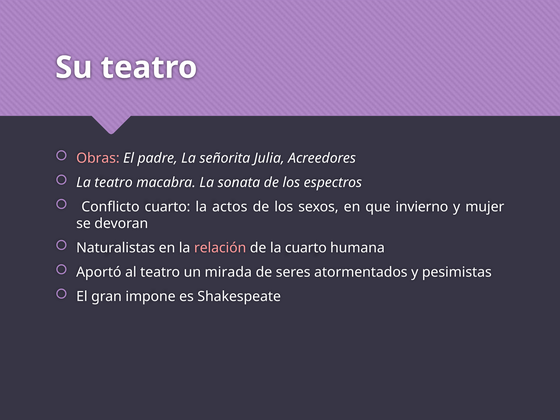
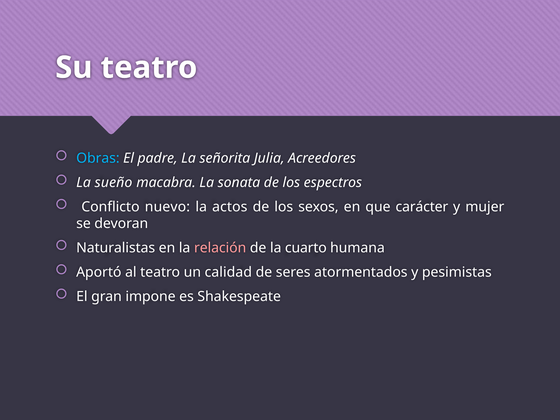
Obras colour: pink -> light blue (98, 158)
La teatro: teatro -> sueño (114, 183)
Conflicto cuarto: cuarto -> nuevo (167, 207)
invierno: invierno -> carácter (422, 207)
mirada: mirada -> calidad (228, 272)
